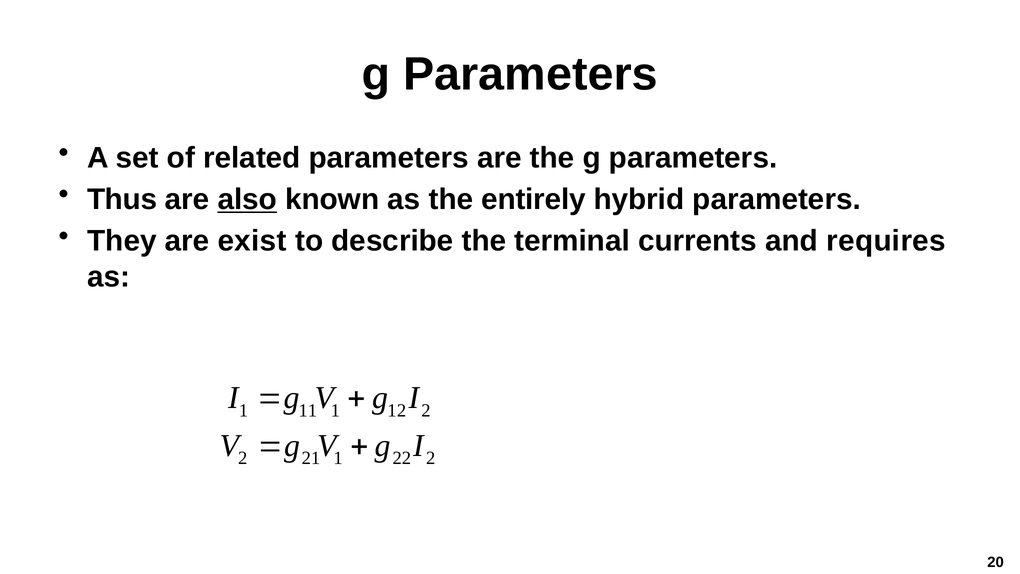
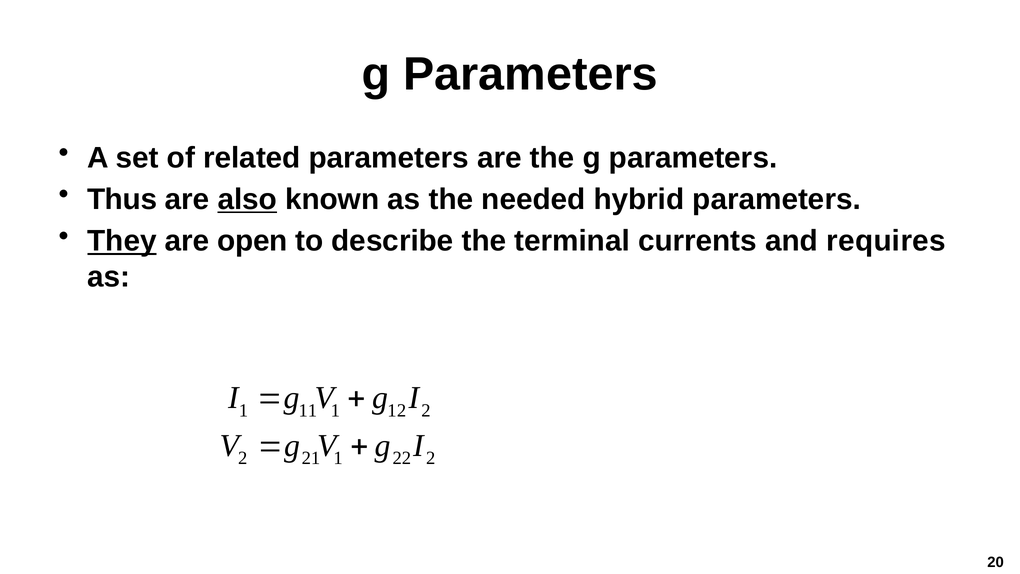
entirely: entirely -> needed (533, 199)
They underline: none -> present (122, 241)
exist: exist -> open (252, 241)
